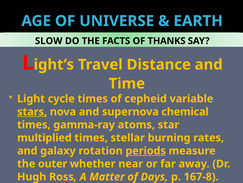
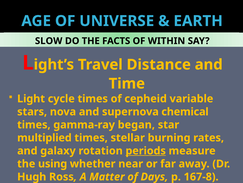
THANKS: THANKS -> WITHIN (167, 41)
stars underline: present -> none (32, 111)
atoms: atoms -> began (136, 124)
outer: outer -> using (53, 163)
